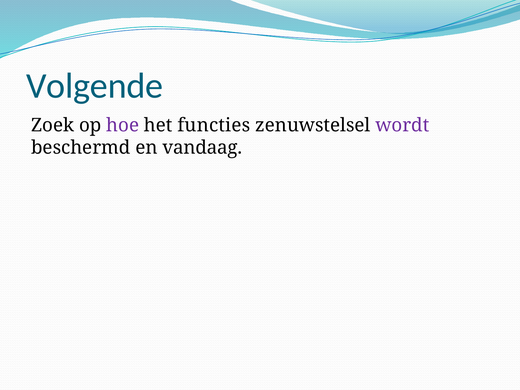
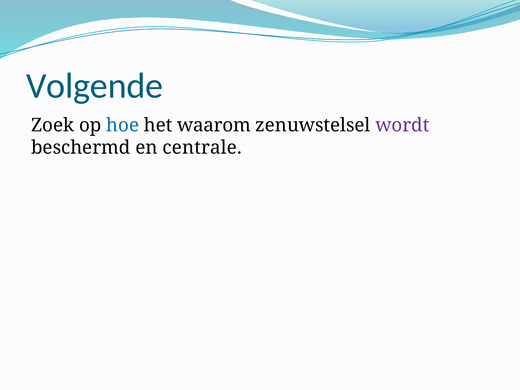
hoe colour: purple -> blue (123, 125)
functies: functies -> waarom (214, 125)
vandaag: vandaag -> centrale (202, 148)
